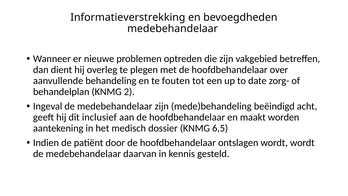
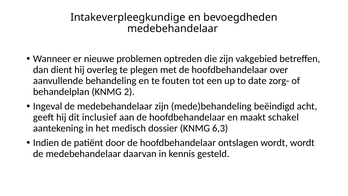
Informatieverstrekking: Informatieverstrekking -> Intakeverpleegkundige (128, 17)
worden: worden -> schakel (283, 117)
6,5: 6,5 -> 6,3 (220, 128)
